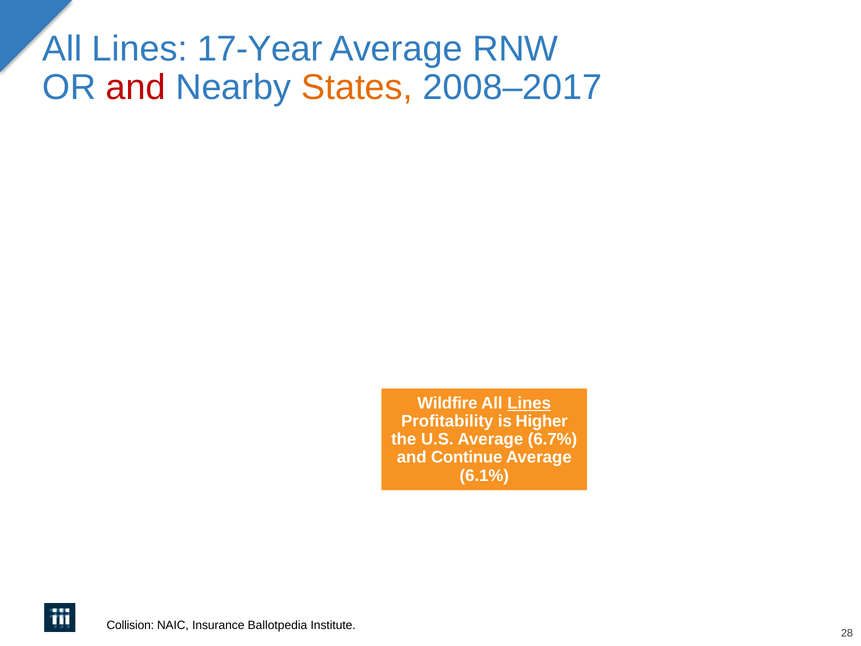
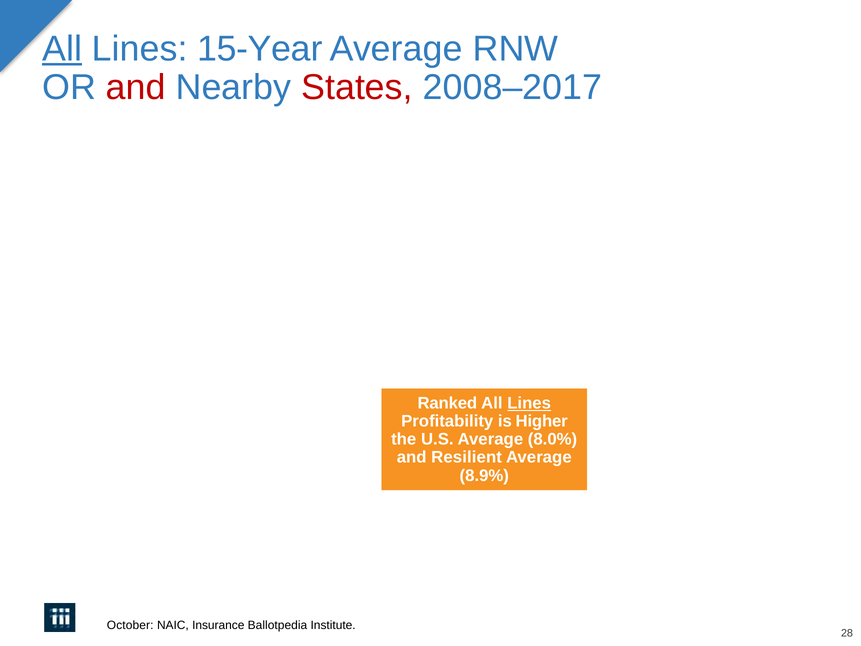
All underline: none -> present (62, 49)
17-Year: 17-Year -> 15-Year (260, 49)
States colour: orange -> red (357, 87)
Wildfire: Wildfire -> Ranked (447, 403)
6.7%: 6.7% -> 8.0% (552, 439)
Continue: Continue -> Resilient (467, 457)
6.1%: 6.1% -> 8.9% (484, 475)
Collision: Collision -> October (130, 625)
